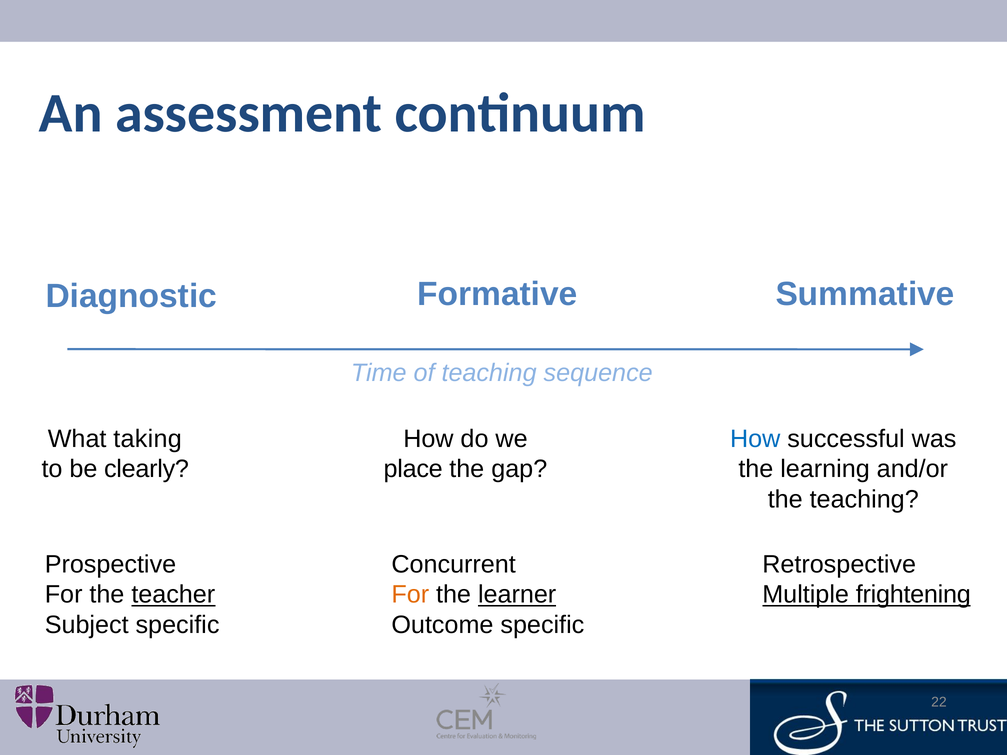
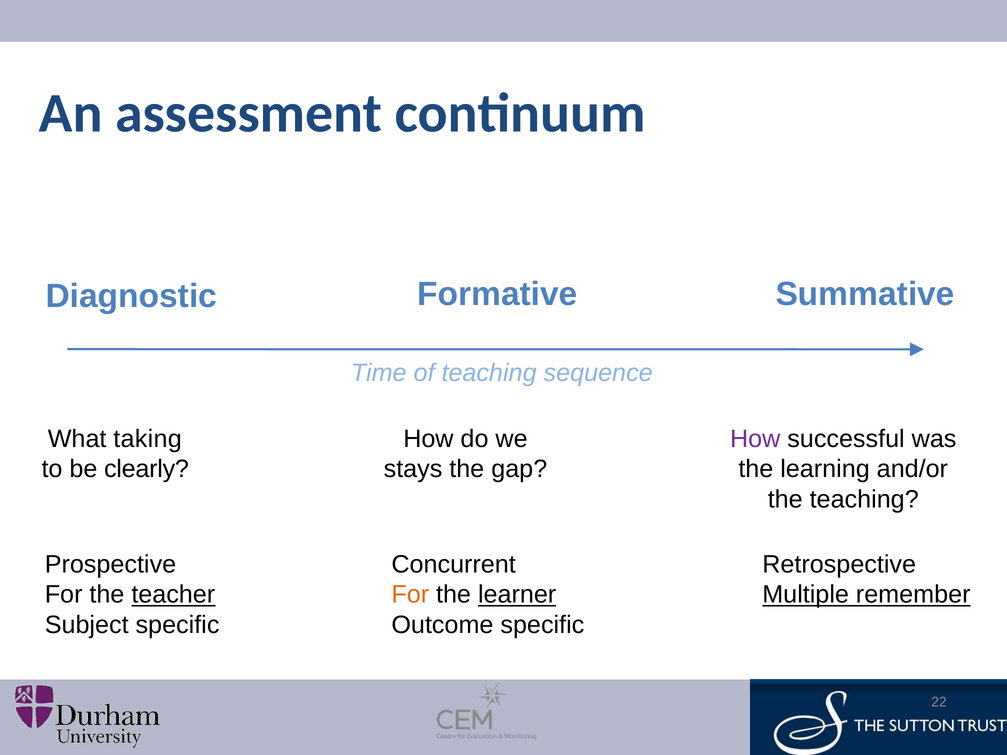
How colour: blue -> purple (755, 439)
place: place -> stays (413, 469)
frightening: frightening -> remember (913, 595)
